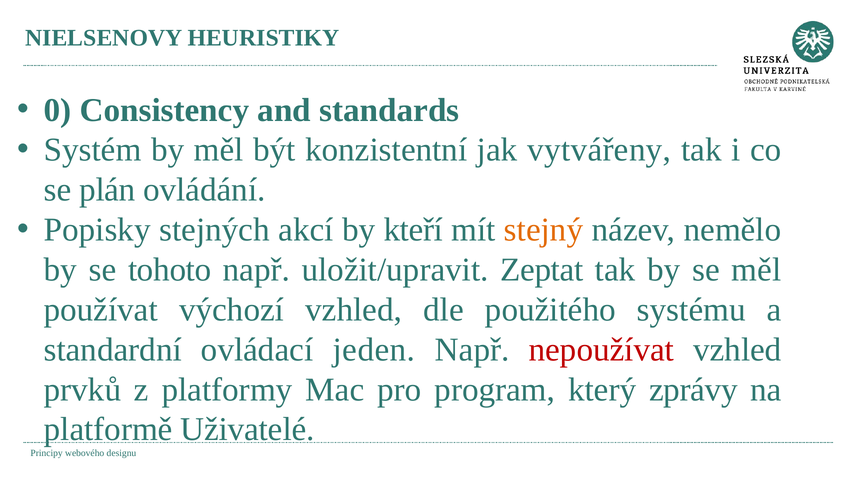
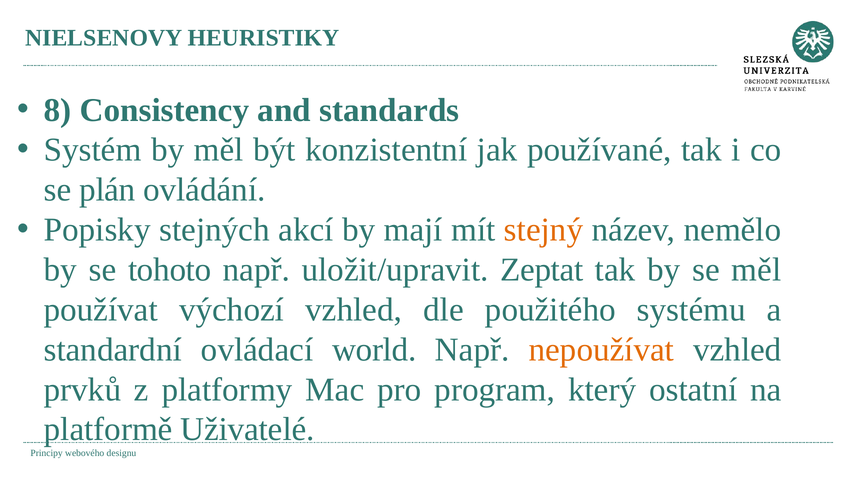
0: 0 -> 8 (58, 110)
vytvářeny: vytvářeny -> používané (599, 150)
kteří: kteří -> mají (413, 230)
jeden: jeden -> world (374, 350)
nepoužívat colour: red -> orange (601, 350)
zprávy: zprávy -> ostatní (693, 390)
